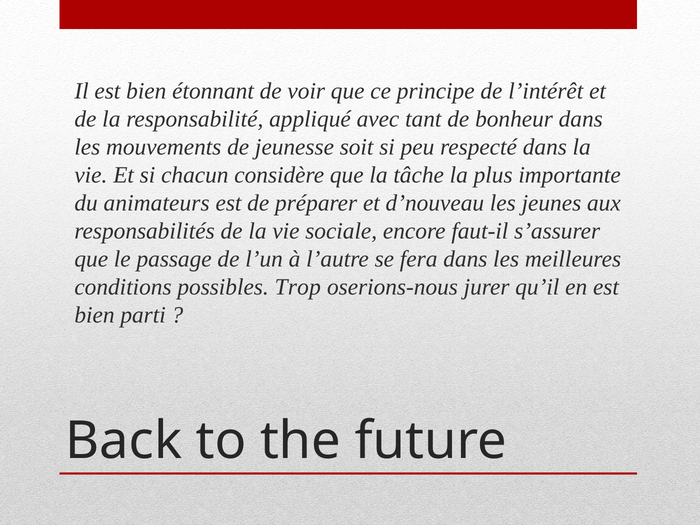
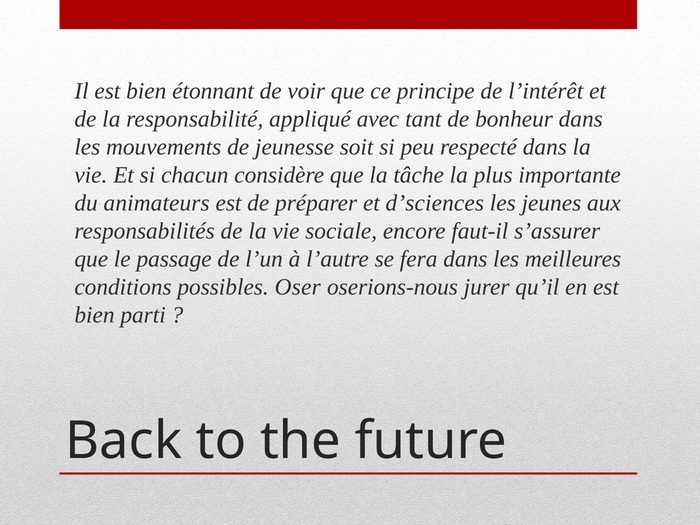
d’nouveau: d’nouveau -> d’sciences (435, 203)
Trop: Trop -> Oser (298, 287)
